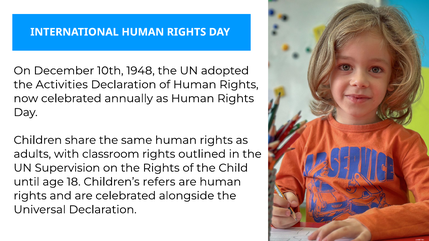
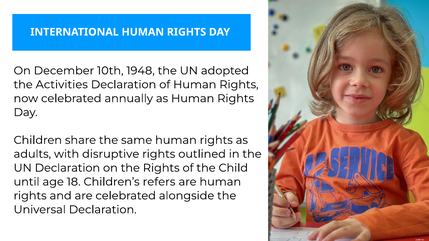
classroom: classroom -> disruptive (111, 154)
UN Supervision: Supervision -> Declaration (67, 168)
